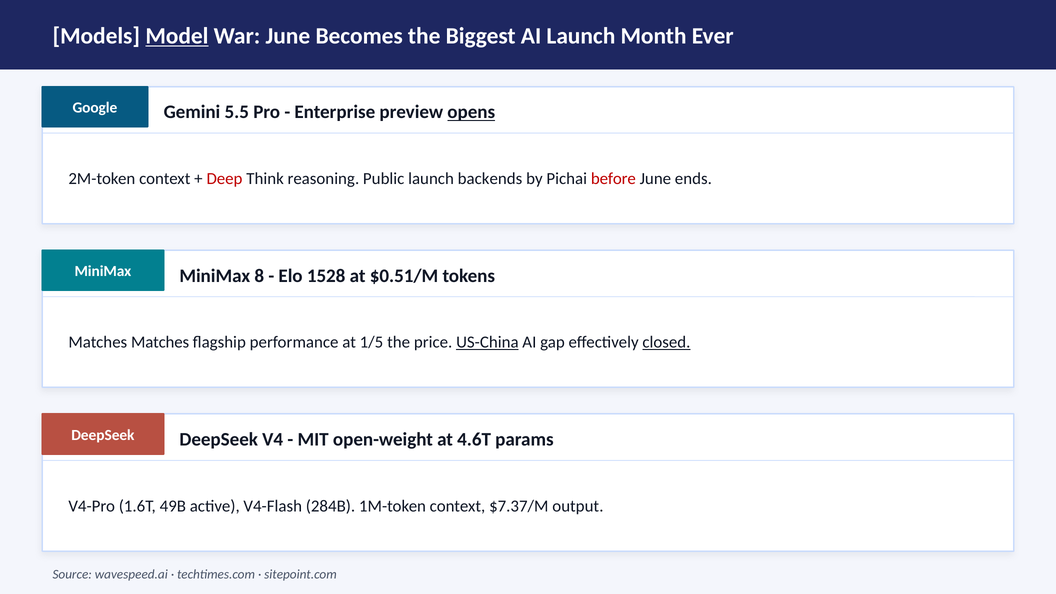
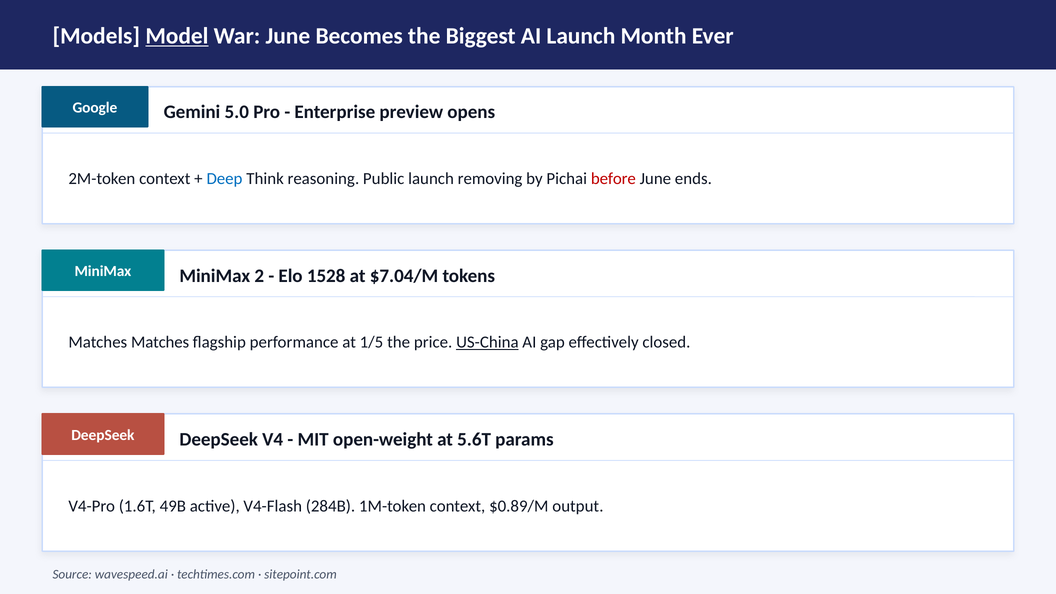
5.5: 5.5 -> 5.0 (237, 112)
opens underline: present -> none (471, 112)
Deep colour: red -> blue (224, 179)
backends: backends -> removing (490, 179)
8: 8 -> 2 (259, 276)
$0.51/M: $0.51/M -> $7.04/M (404, 276)
closed underline: present -> none (666, 342)
4.6T: 4.6T -> 5.6T (474, 440)
$7.37/M: $7.37/M -> $0.89/M (519, 506)
